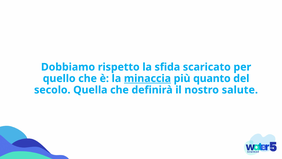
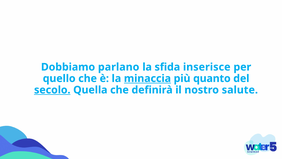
rispetto: rispetto -> parlano (119, 67)
scaricato: scaricato -> inserisce (207, 67)
secolo underline: none -> present (52, 90)
